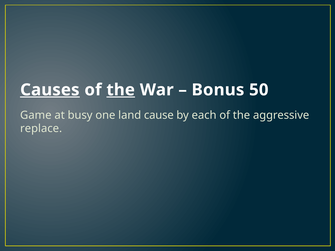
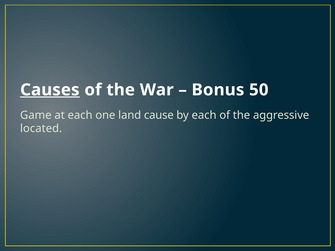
the underline: present -> none (121, 90)
at busy: busy -> each (80, 115)
replace: replace -> located (41, 129)
